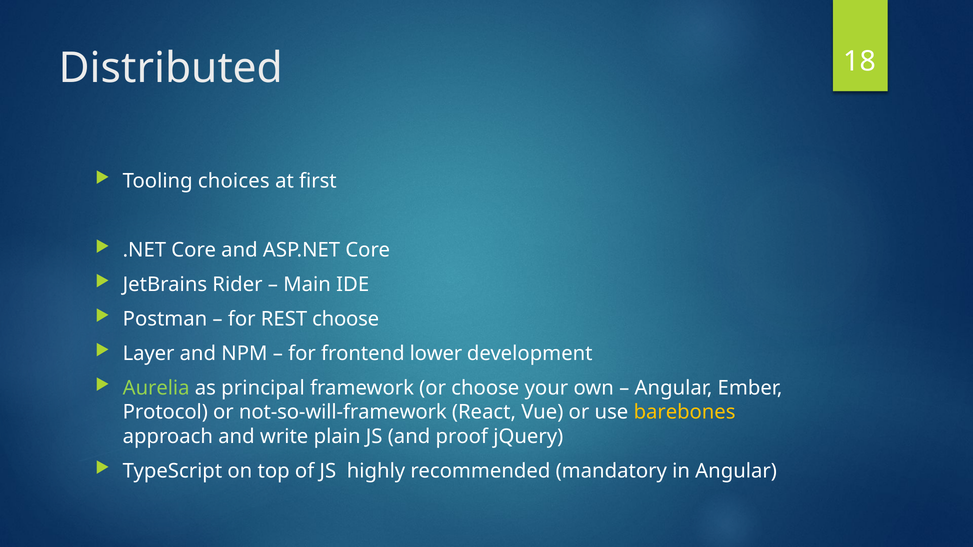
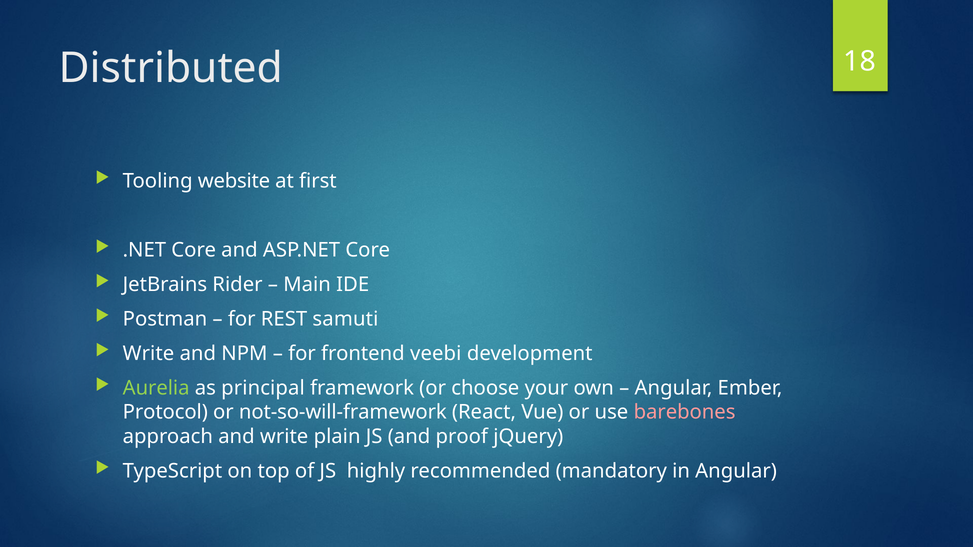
choices: choices -> website (234, 181)
REST choose: choose -> samuti (345, 319)
Layer: Layer -> Write (148, 354)
lower: lower -> veebi (436, 354)
barebones colour: yellow -> pink (685, 413)
